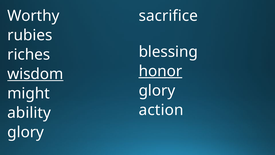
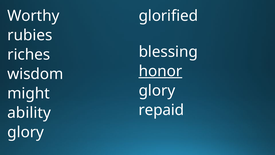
sacrifice: sacrifice -> glorified (168, 16)
wisdom underline: present -> none (35, 74)
action: action -> repaid (161, 110)
